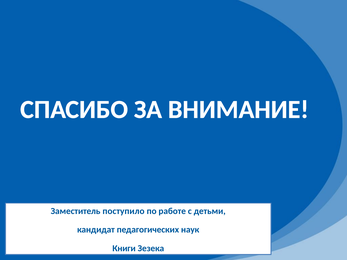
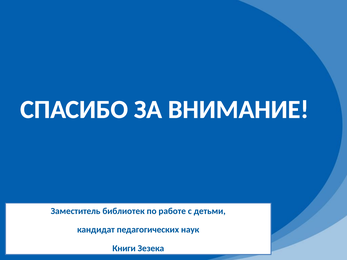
поступило: поступило -> библиотек (124, 211)
